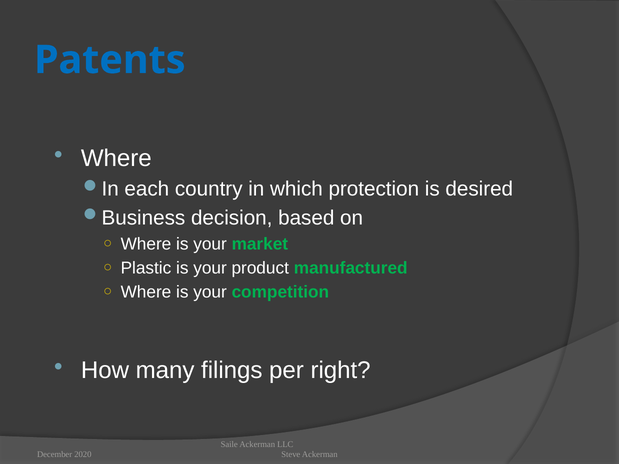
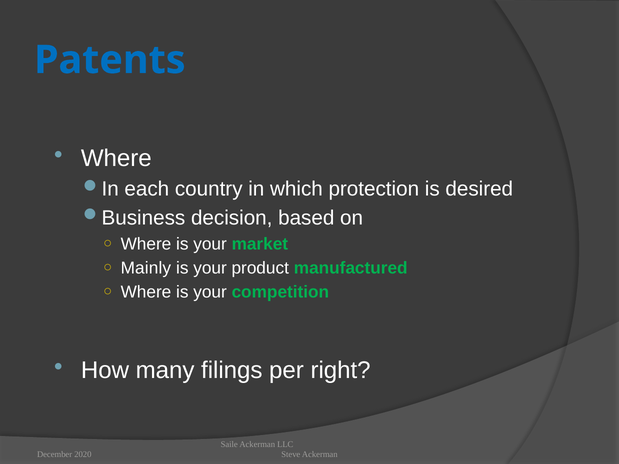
Plastic: Plastic -> Mainly (146, 268)
